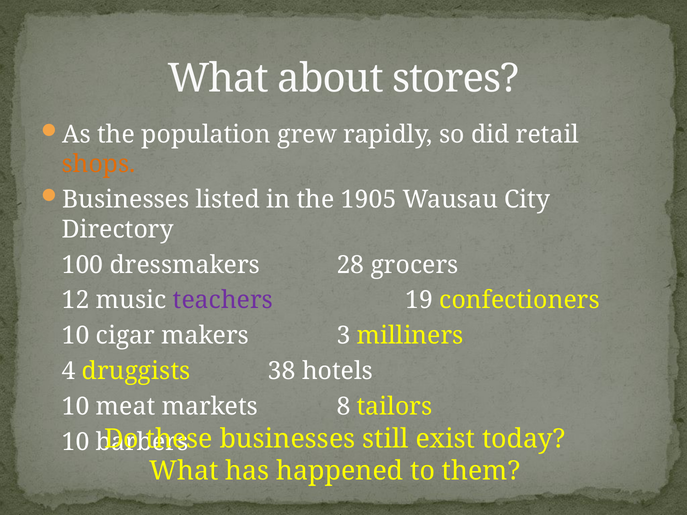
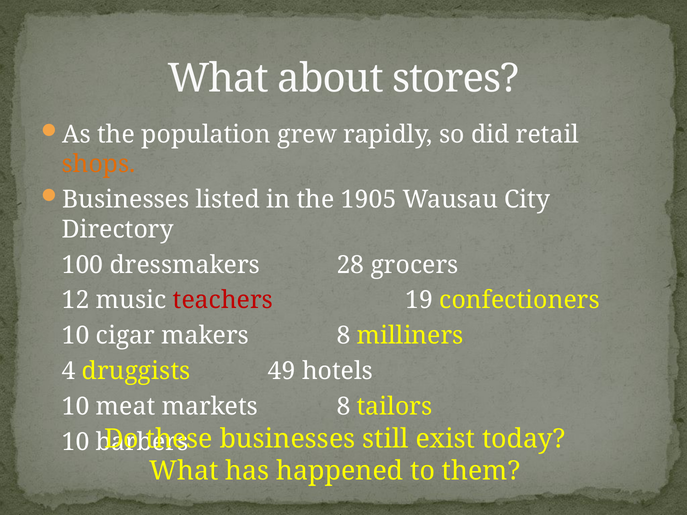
teachers colour: purple -> red (223, 300)
makers 3: 3 -> 8 (343, 336)
38: 38 -> 49 (282, 371)
